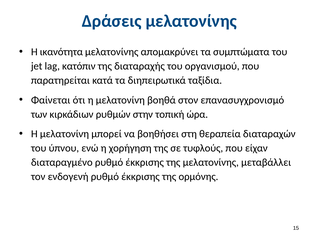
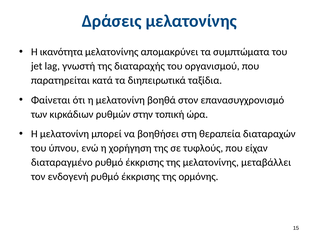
κατόπιν: κατόπιν -> γνωστή (79, 66)
